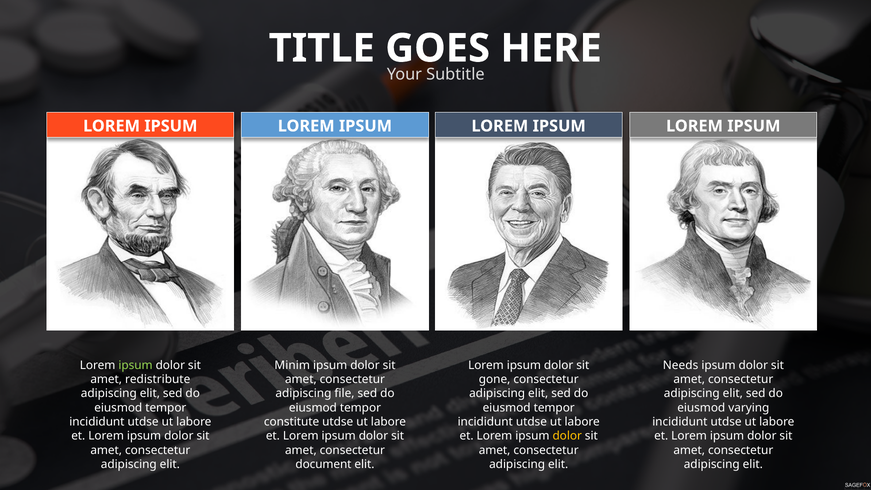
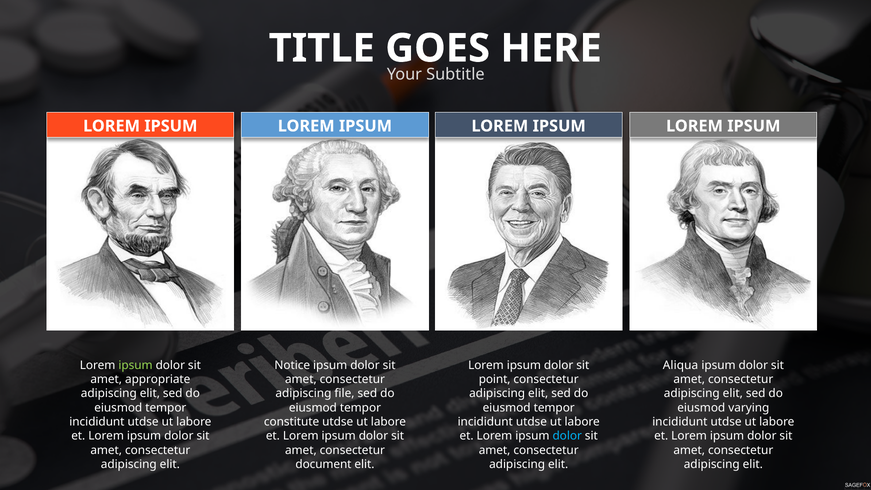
Minim: Minim -> Notice (292, 365)
Needs: Needs -> Aliqua (681, 365)
redistribute: redistribute -> appropriate (158, 379)
gone: gone -> point (495, 379)
dolor colour: yellow -> light blue (567, 436)
